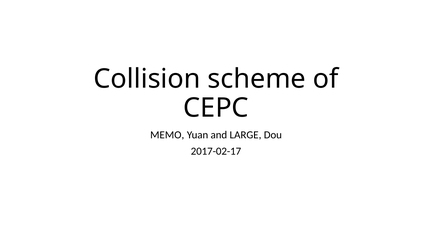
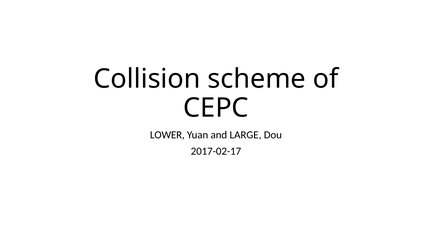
MEMO: MEMO -> LOWER (167, 135)
